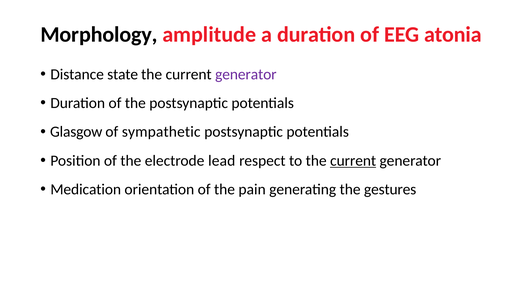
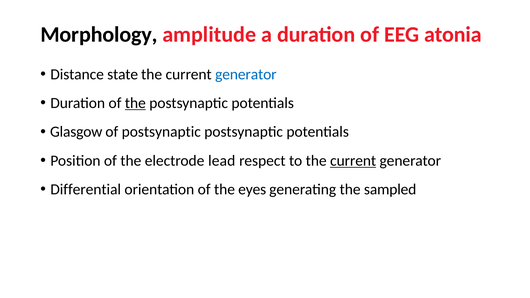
generator colour: purple -> blue (246, 74)
the underline: none -> present (135, 103)
of sympathetic: sympathetic -> postsynaptic (161, 132)
Medication: Medication -> Differential (86, 190)
pain: pain -> eyes (252, 190)
gestures: gestures -> sampled (390, 190)
